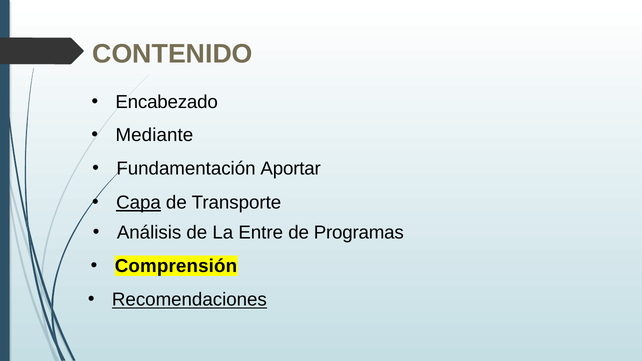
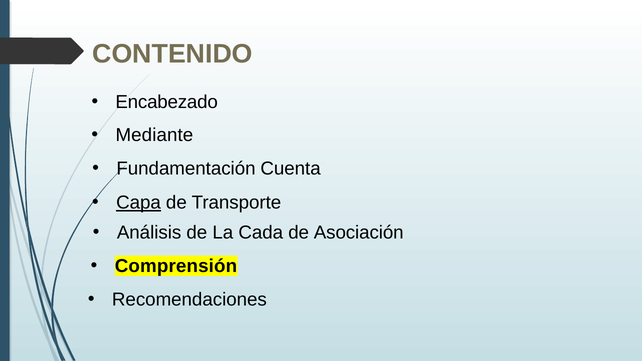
Aportar: Aportar -> Cuenta (291, 169)
Entre: Entre -> Cada (261, 232)
Programas: Programas -> Asociación (359, 232)
Recomendaciones underline: present -> none (189, 300)
